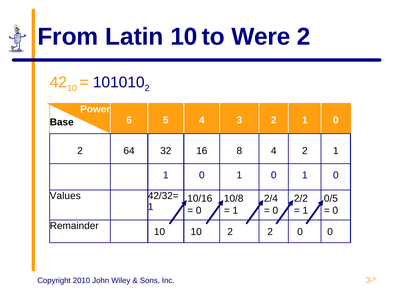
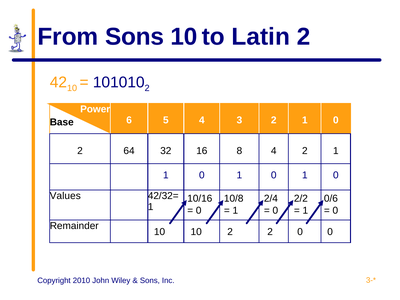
From Latin: Latin -> Sons (134, 37)
Were: Were -> Latin (261, 37)
0/5: 0/5 -> 0/6 (331, 199)
